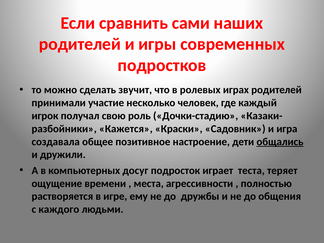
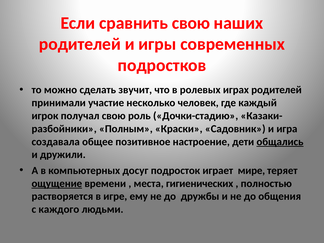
сравнить сами: сами -> свою (191, 23)
Кажется: Кажется -> Полным (126, 129)
теста: теста -> мире (251, 171)
ощущение underline: none -> present (57, 183)
агрессивности: агрессивности -> гигиенических (200, 183)
